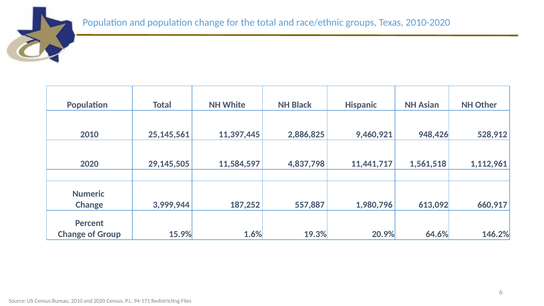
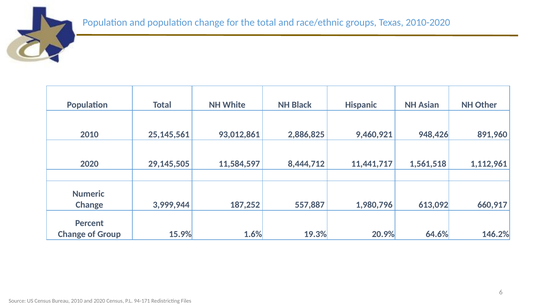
11,397,445: 11,397,445 -> 93,012,861 (239, 134)
528,912: 528,912 -> 891,960 (492, 134)
4,837,798: 4,837,798 -> 8,444,712 (306, 164)
